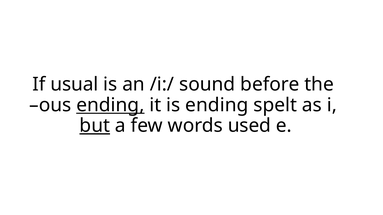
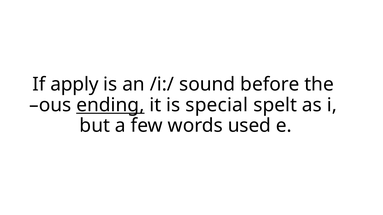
usual: usual -> apply (74, 85)
is ending: ending -> special (217, 105)
but underline: present -> none (95, 126)
